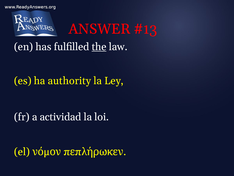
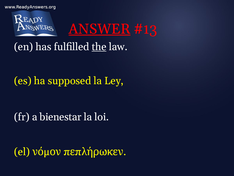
ANSWER underline: none -> present (100, 29)
authority: authority -> supposed (69, 81)
actividad: actividad -> bienestar (61, 117)
